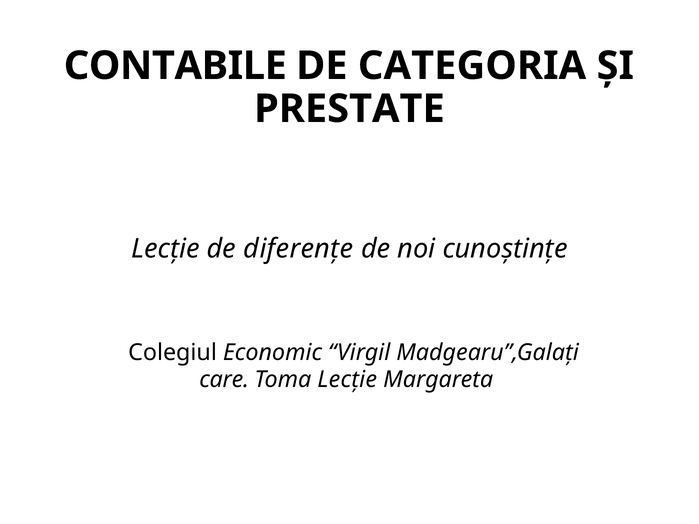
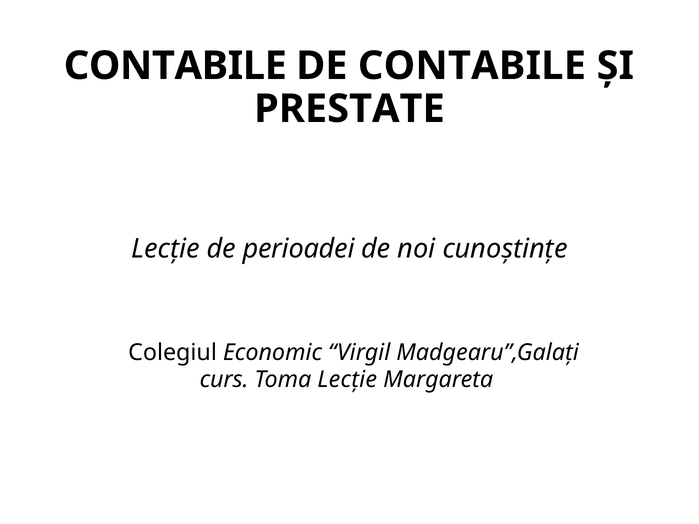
DE CATEGORIA: CATEGORIA -> CONTABILE (472, 66)
diferențe: diferențe -> perioadei (299, 249)
care: care -> curs (224, 380)
